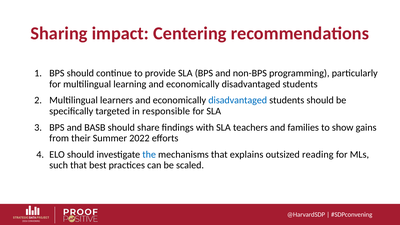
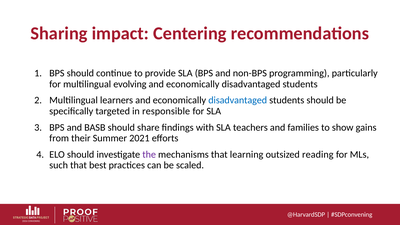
learning: learning -> evolving (130, 84)
2022: 2022 -> 2021 (139, 138)
the colour: blue -> purple (149, 154)
explains: explains -> learning (247, 154)
